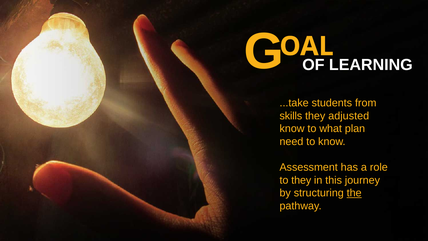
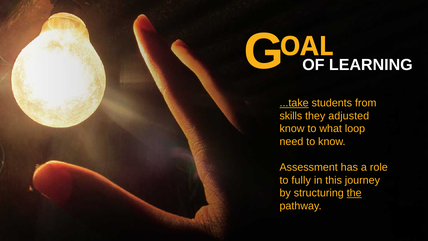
...take underline: none -> present (294, 103)
plan: plan -> loop (355, 129)
to they: they -> fully (301, 180)
